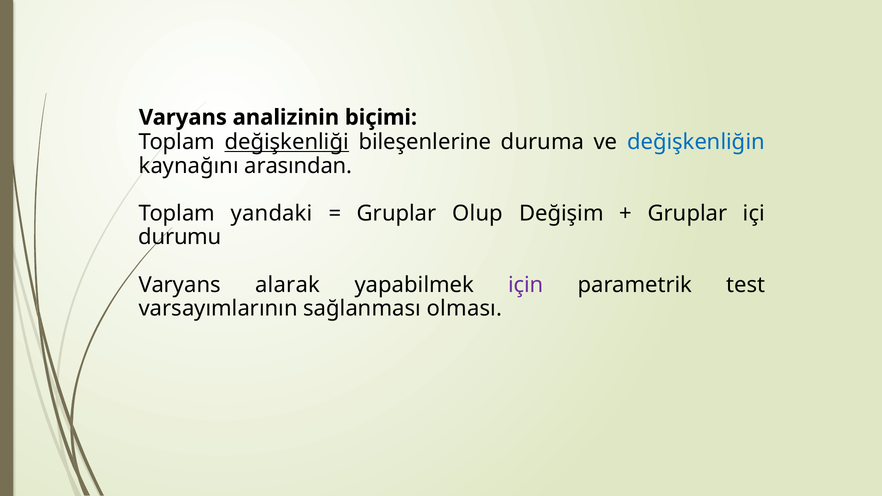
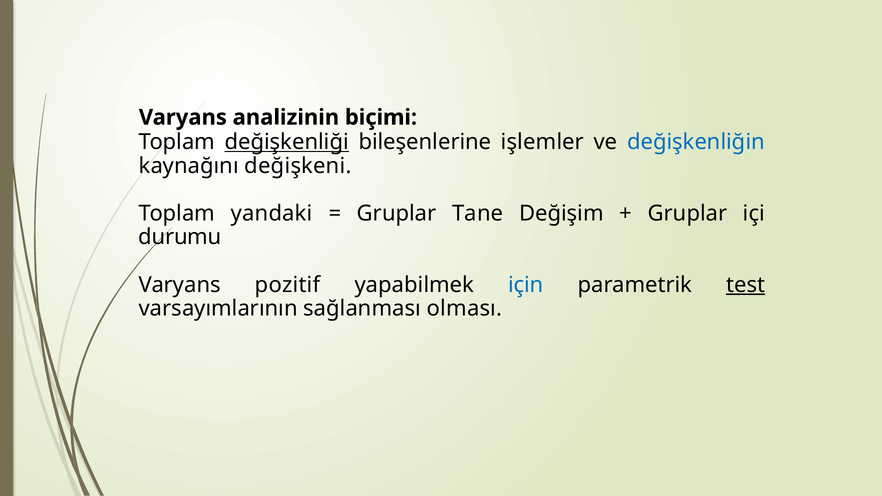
duruma: duruma -> işlemler (542, 142)
arasından: arasından -> değişkeni (298, 166)
Olup: Olup -> Tane (478, 213)
alarak: alarak -> pozitif (288, 285)
için colour: purple -> blue (526, 285)
test underline: none -> present (746, 285)
